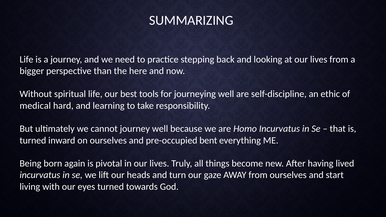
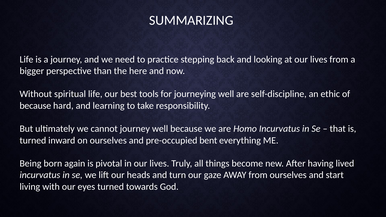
medical: medical -> because (35, 106)
